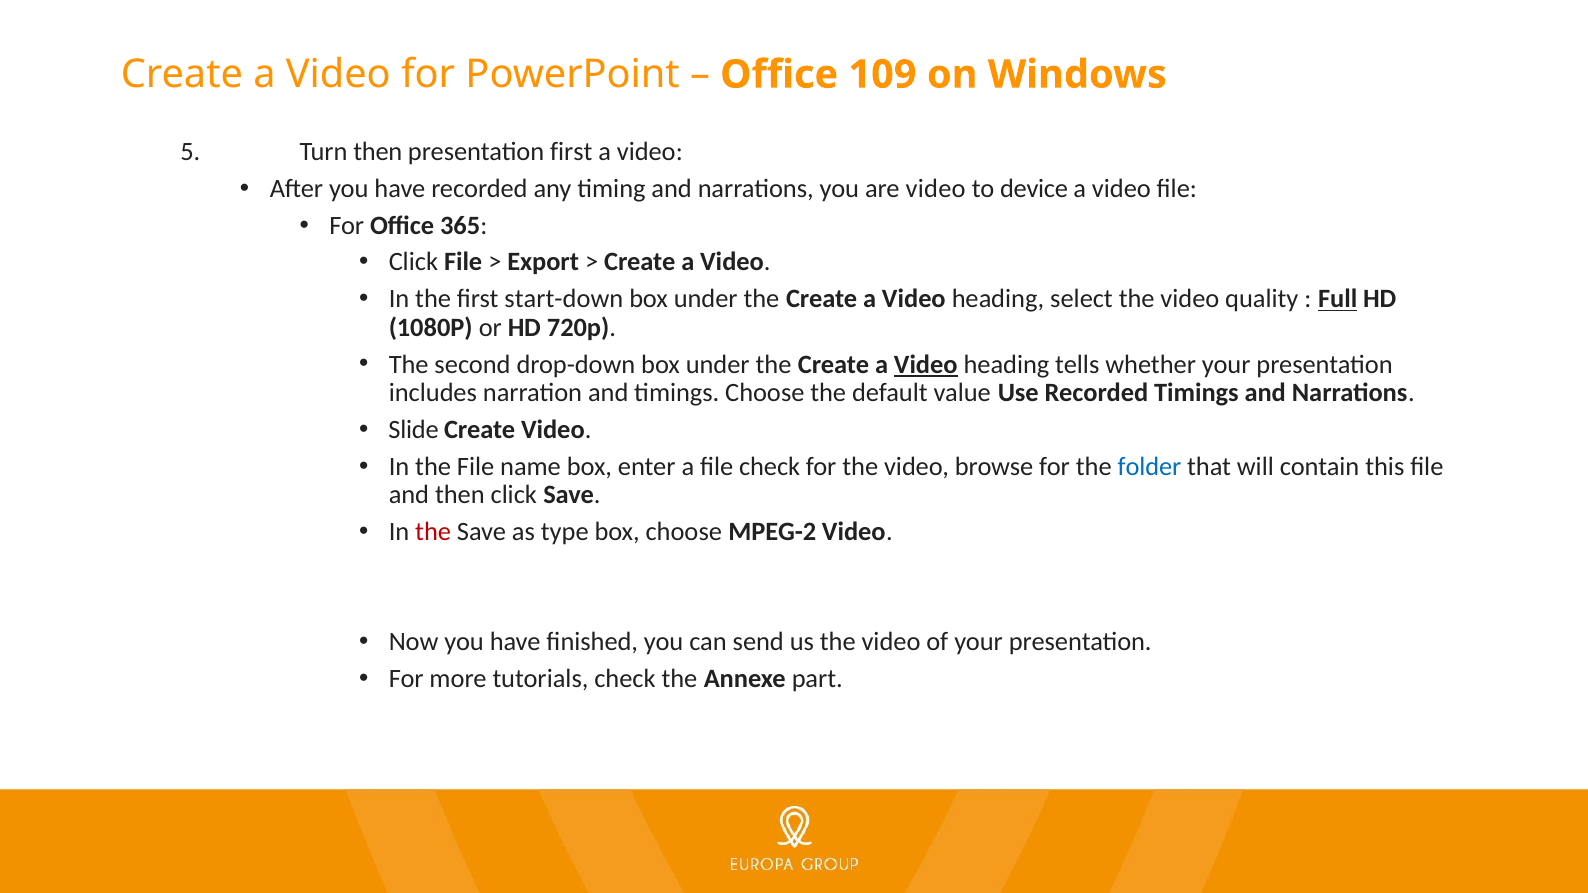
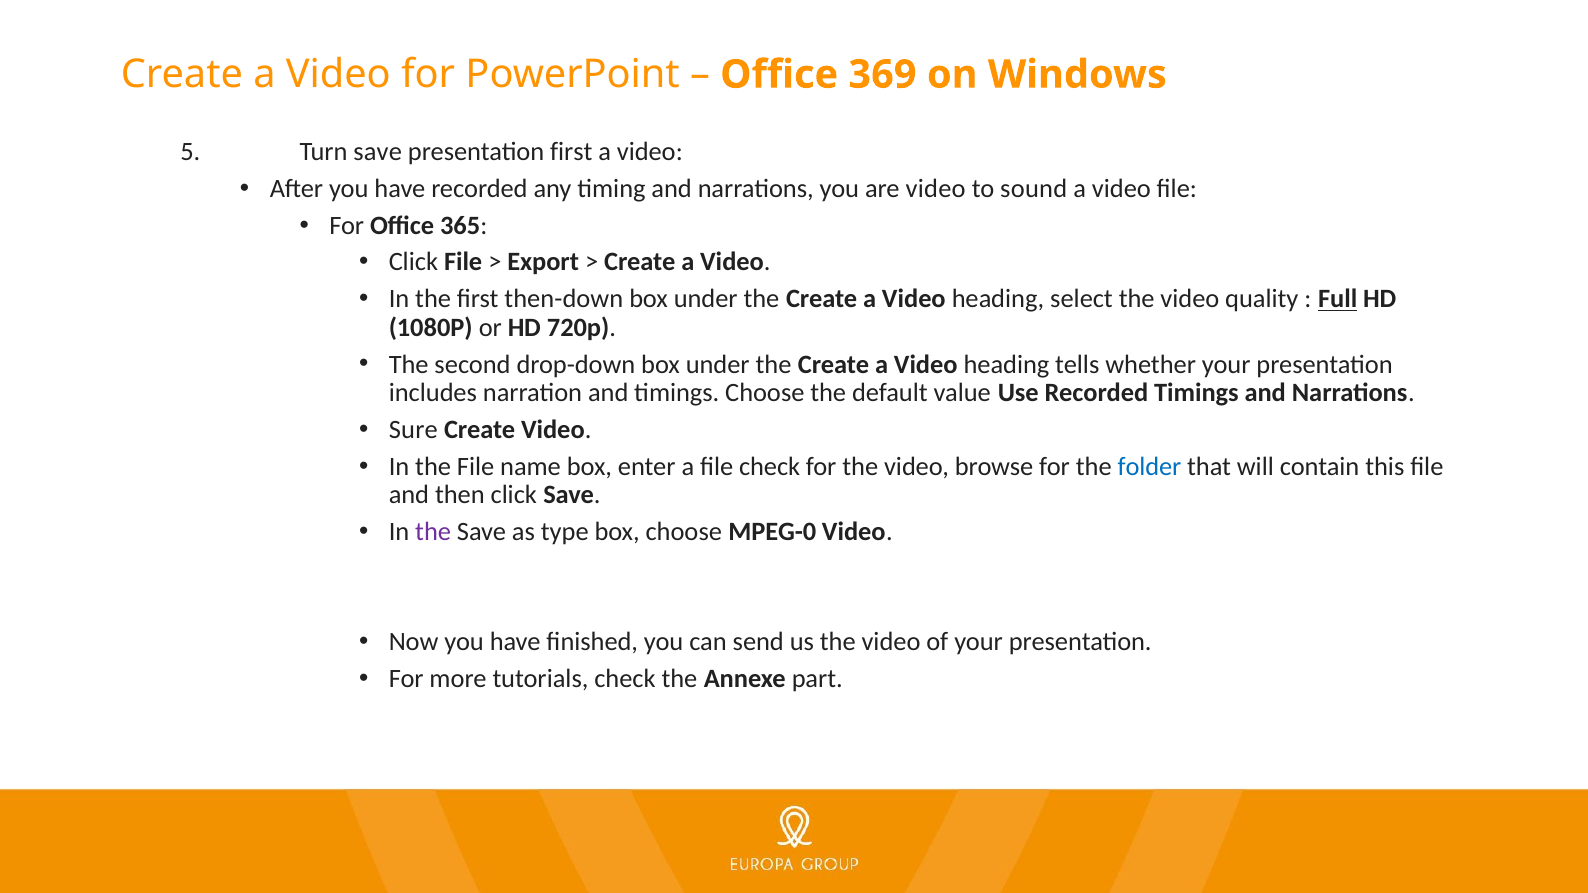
109: 109 -> 369 (882, 75)
Turn then: then -> save (378, 152)
device: device -> sound (1034, 189)
start-down: start-down -> then-down (564, 299)
Video underline: present -> none (926, 364)
Slide: Slide -> Sure (413, 430)
the colour: red -> purple (433, 532)
MPEG-2: MPEG-2 -> MPEG-0 (772, 532)
